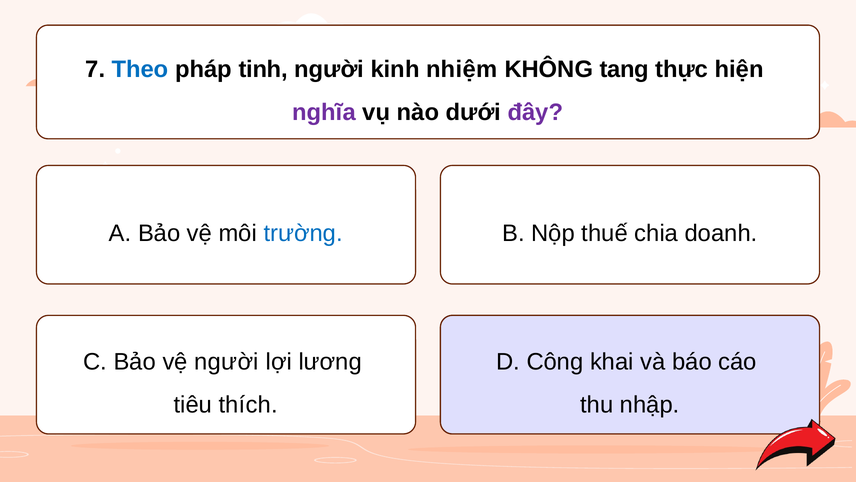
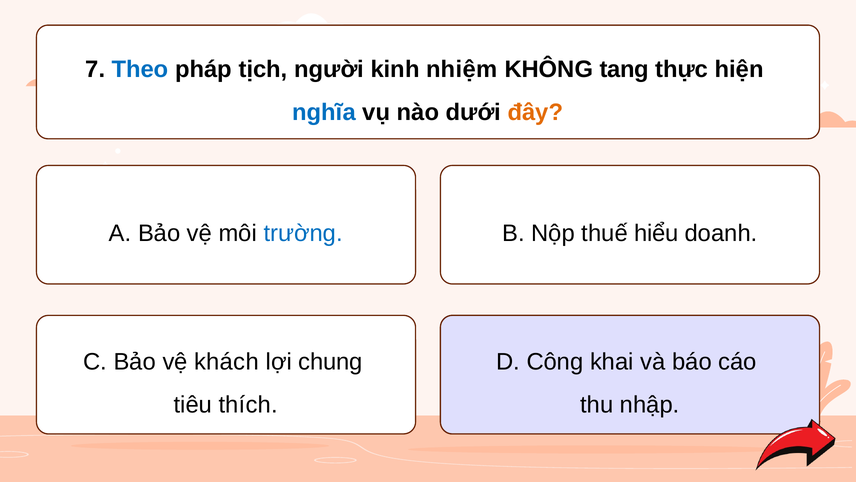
tinh: tinh -> tịch (263, 69)
nghĩa colour: purple -> blue (324, 112)
đây colour: purple -> orange (535, 112)
chia: chia -> hiểu (656, 233)
vệ người: người -> khách (227, 362)
lương: lương -> chung (330, 362)
